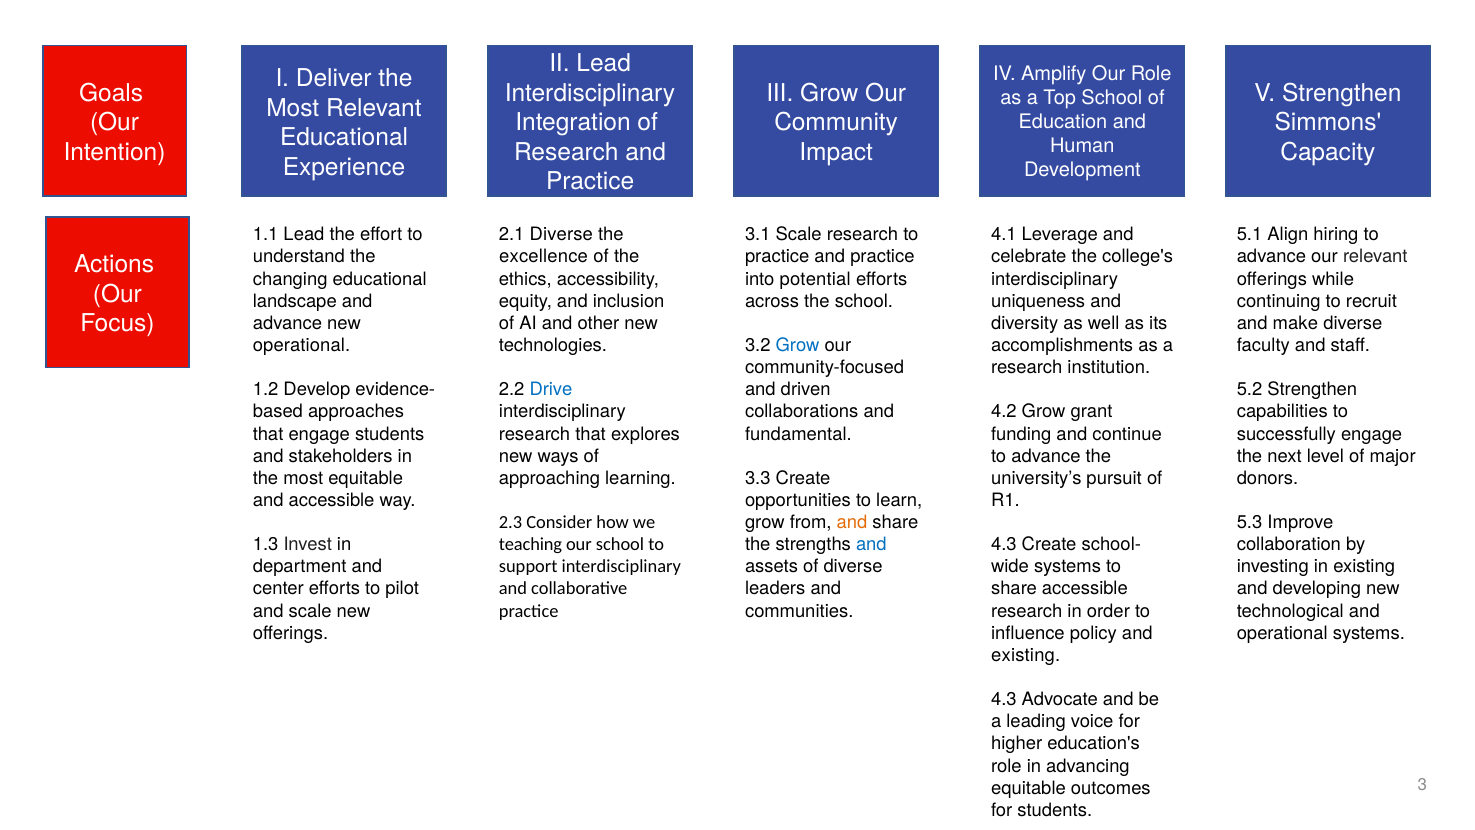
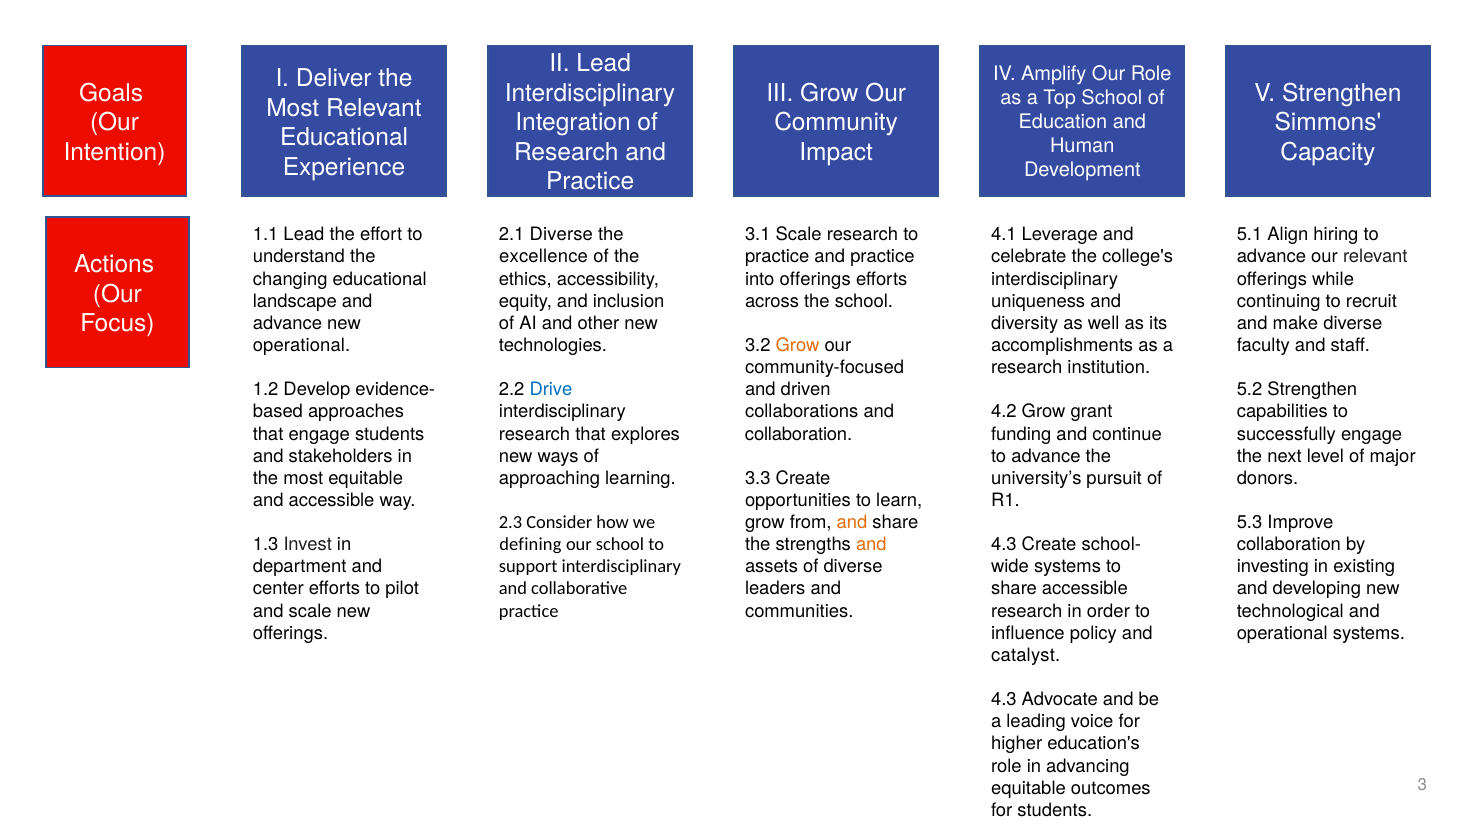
into potential: potential -> offerings (815, 279)
Grow colour: blue -> orange (798, 345)
fundamental: fundamental -> collaboration (799, 434)
teaching: teaching -> defining (530, 544)
and colour: blue -> orange (871, 544)
existing: existing -> catalyst (1026, 655)
